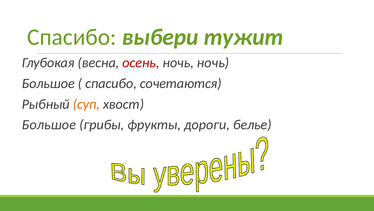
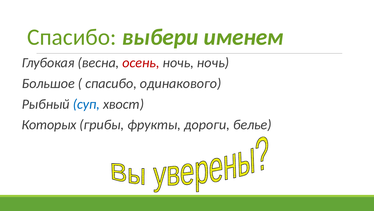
тужит: тужит -> именем (244, 37)
сочетаются: сочетаются -> одинакового (181, 83)
суп colour: orange -> blue (86, 104)
Большое: Большое -> Которых (49, 124)
